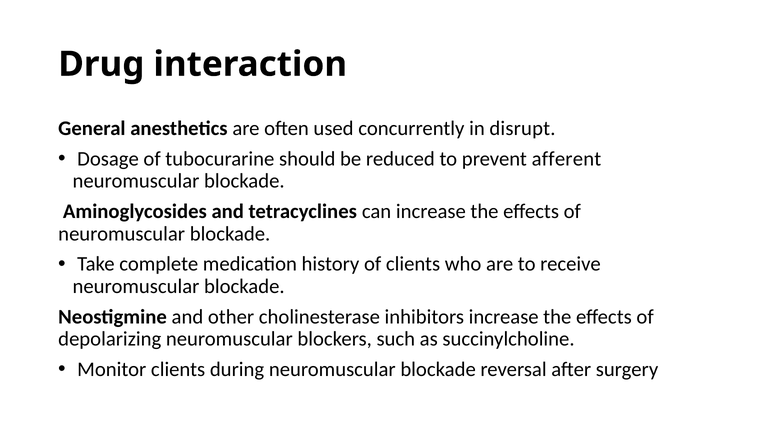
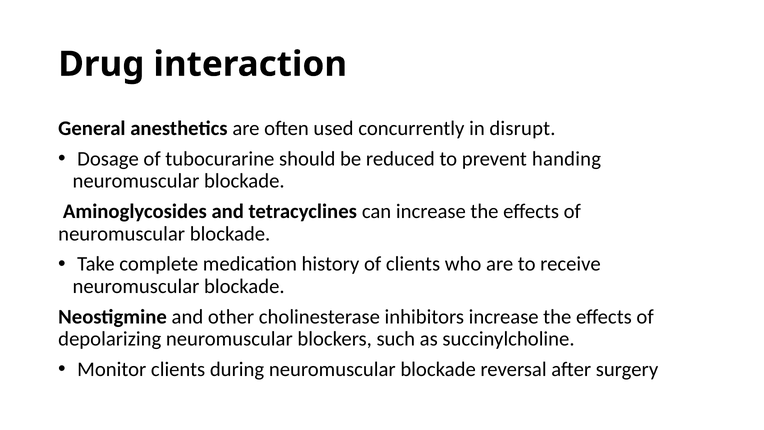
afferent: afferent -> handing (566, 159)
